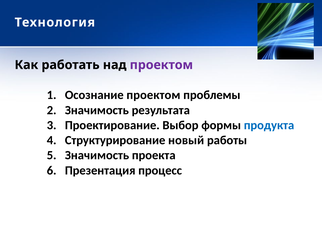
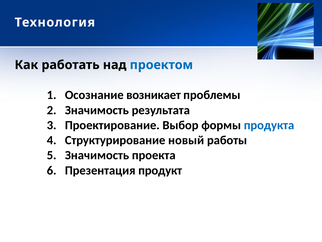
проектом colour: purple -> blue (161, 65)
Осознание проектом: проектом -> возникает (154, 95)
процесс: процесс -> продукт (160, 170)
